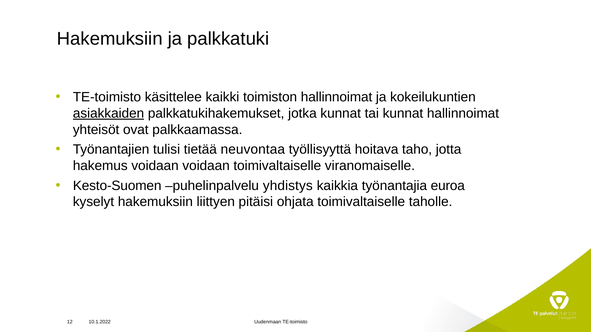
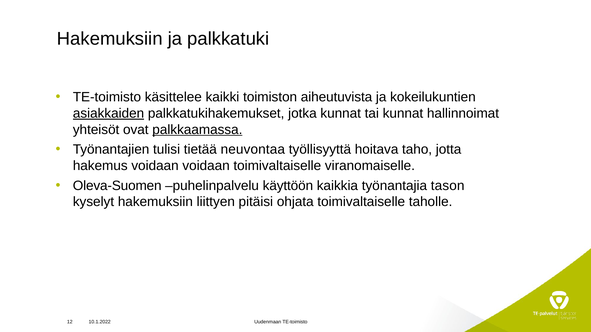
toimiston hallinnoimat: hallinnoimat -> aiheutuvista (337, 97)
palkkaamassa underline: none -> present (197, 130)
Kesto-Suomen: Kesto-Suomen -> Oleva-Suomen (117, 186)
yhdistys: yhdistys -> käyttöön (288, 186)
euroa: euroa -> tason (448, 186)
